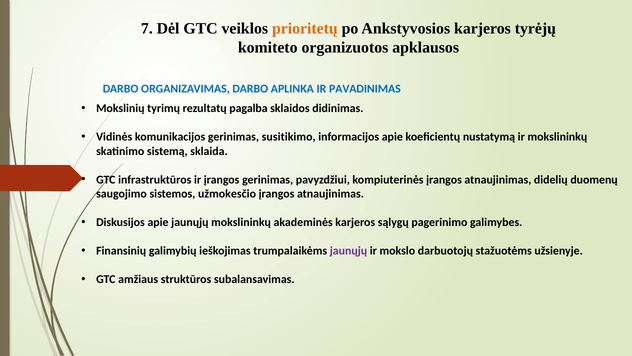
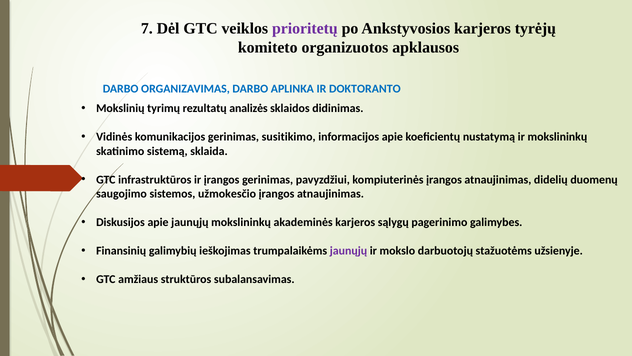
prioritetų colour: orange -> purple (305, 28)
PAVADINIMAS: PAVADINIMAS -> DOKTORANTO (365, 89)
pagalba: pagalba -> analizės (248, 108)
